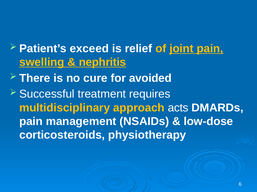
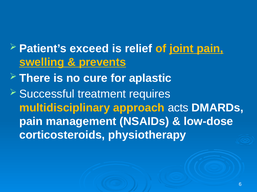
nephritis: nephritis -> prevents (102, 62)
avoided: avoided -> aplastic (150, 78)
